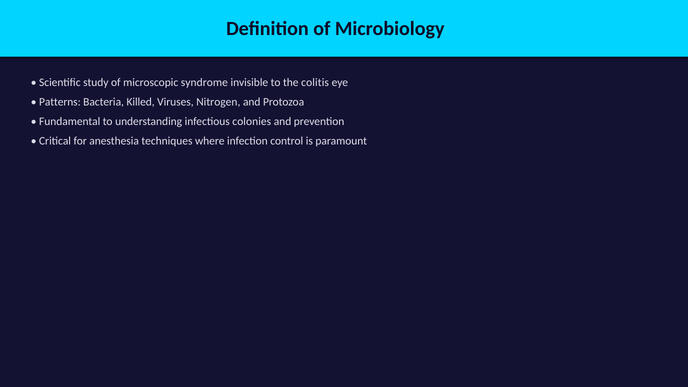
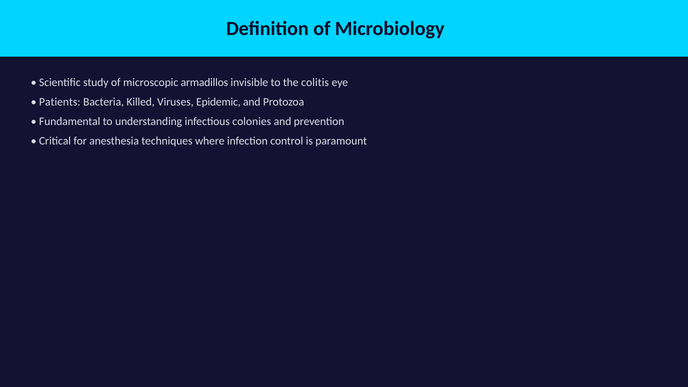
syndrome: syndrome -> armadillos (204, 82)
Patterns: Patterns -> Patients (60, 102)
Nitrogen: Nitrogen -> Epidemic (218, 102)
